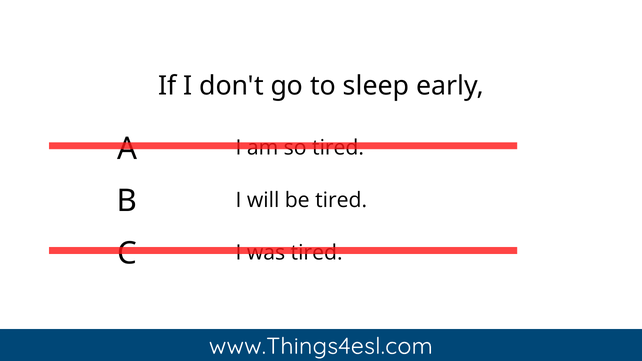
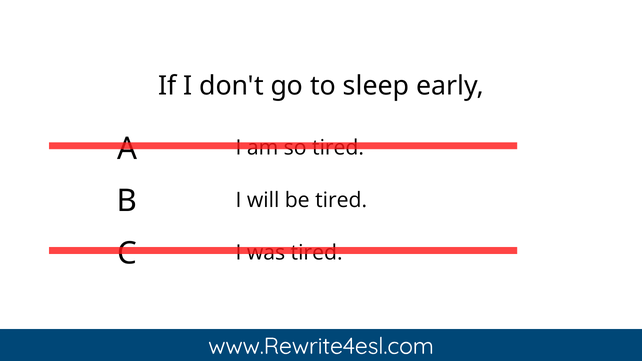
www.Things4esl.com: www.Things4esl.com -> www.Rewrite4esl.com (321, 346)
